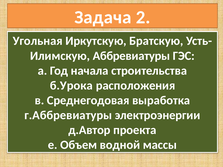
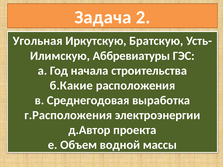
б.Урока: б.Урока -> б.Какие (71, 86)
г.Аббревиатуры: г.Аббревиатуры -> г.Расположения (68, 115)
